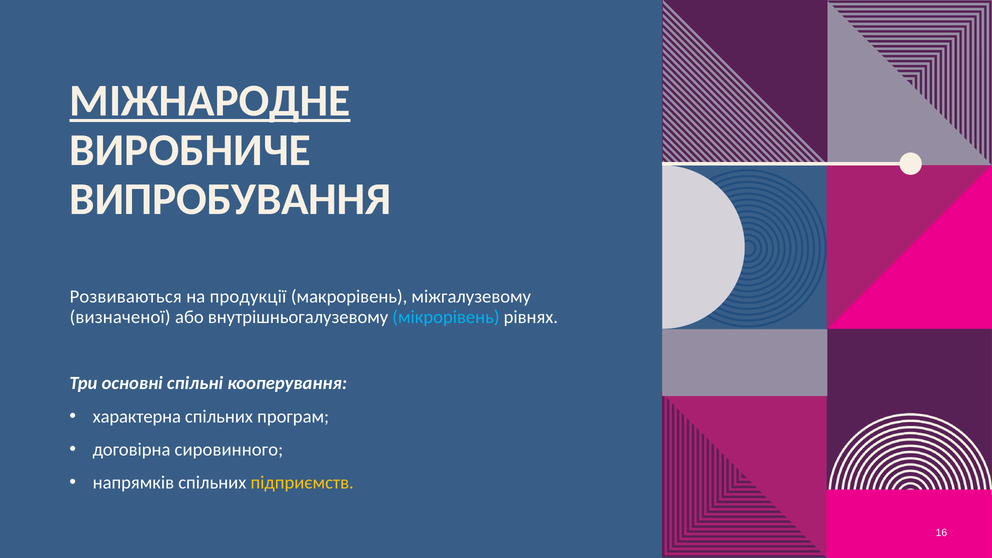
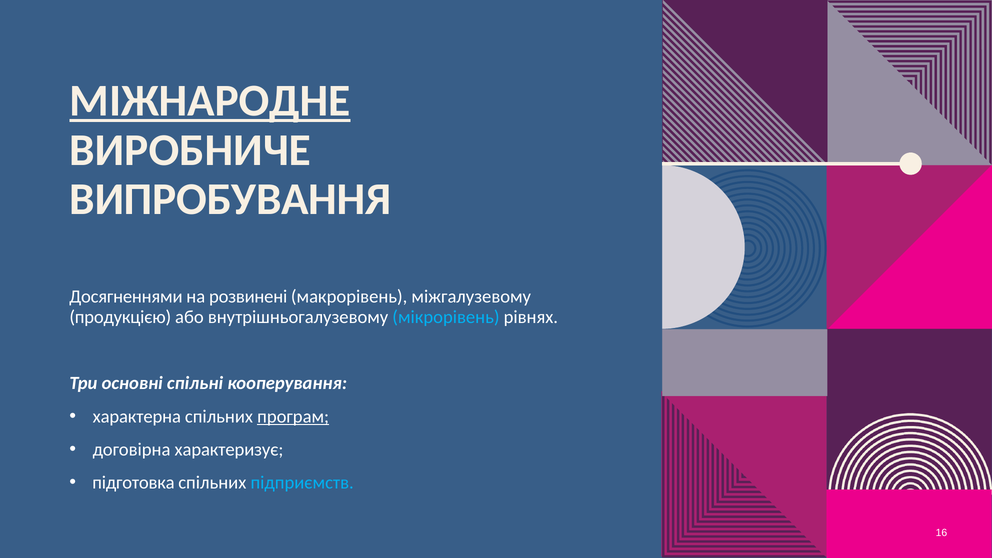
Розвиваються: Розвиваються -> Досягненнями (126, 296)
продукції: продукції -> розвинені (248, 296)
визначеної: визначеної -> продукцією (120, 317)
програм underline: none -> present (293, 416)
сировинного: сировинного -> характеризує (229, 449)
напрямків: напрямків -> підготовка (134, 483)
підприємств colour: yellow -> light blue (302, 483)
